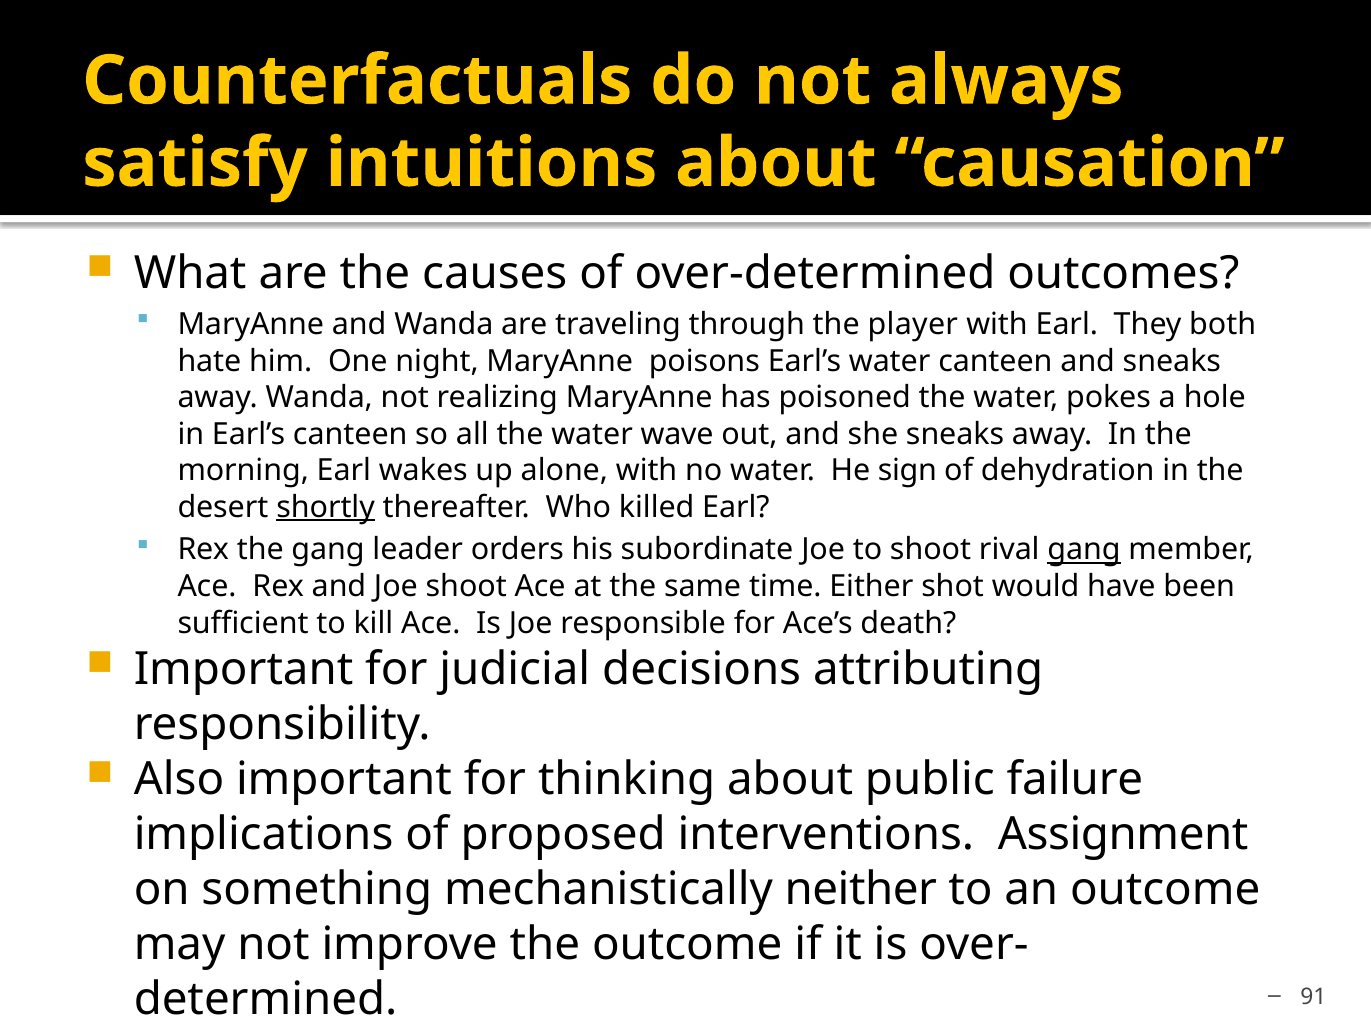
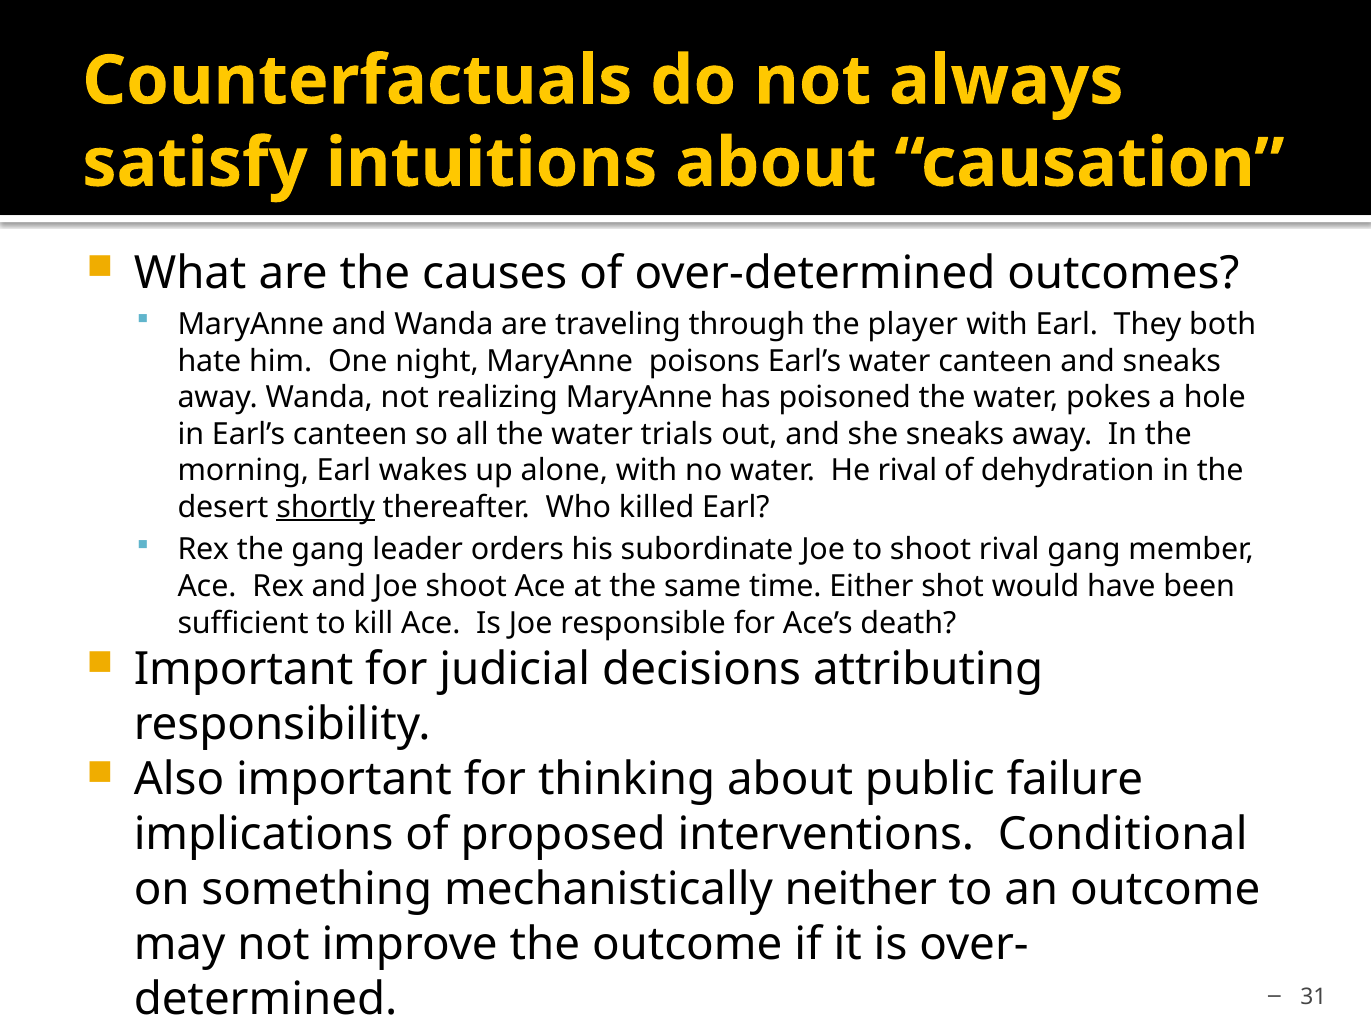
wave: wave -> trials (677, 434)
He sign: sign -> rival (907, 470)
gang underline: present -> none (1084, 550)
Assignment: Assignment -> Conditional (1123, 834)
91: 91 -> 31 (1313, 996)
